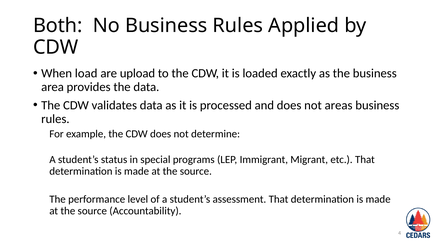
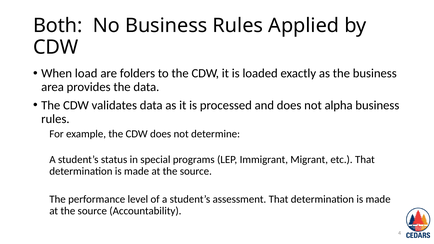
upload: upload -> folders (137, 73)
areas: areas -> alpha (339, 105)
